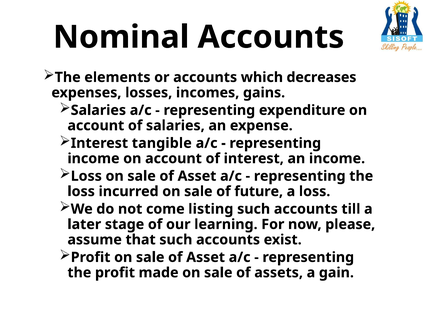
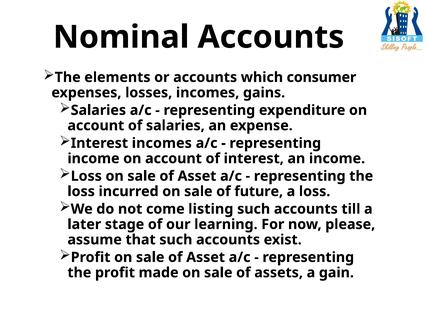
decreases: decreases -> consumer (321, 77)
Interest tangible: tangible -> incomes (162, 143)
